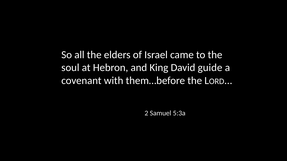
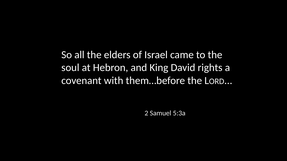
guide: guide -> rights (210, 68)
